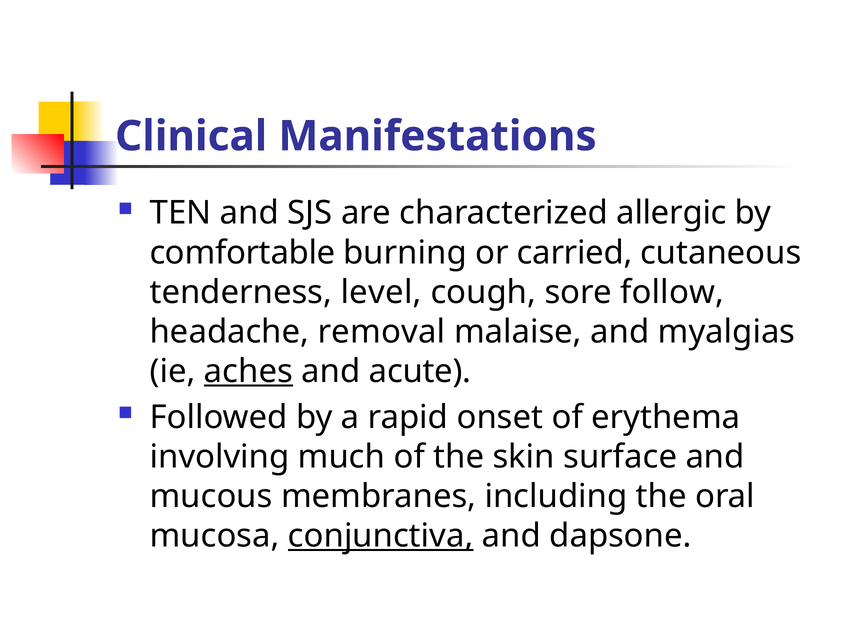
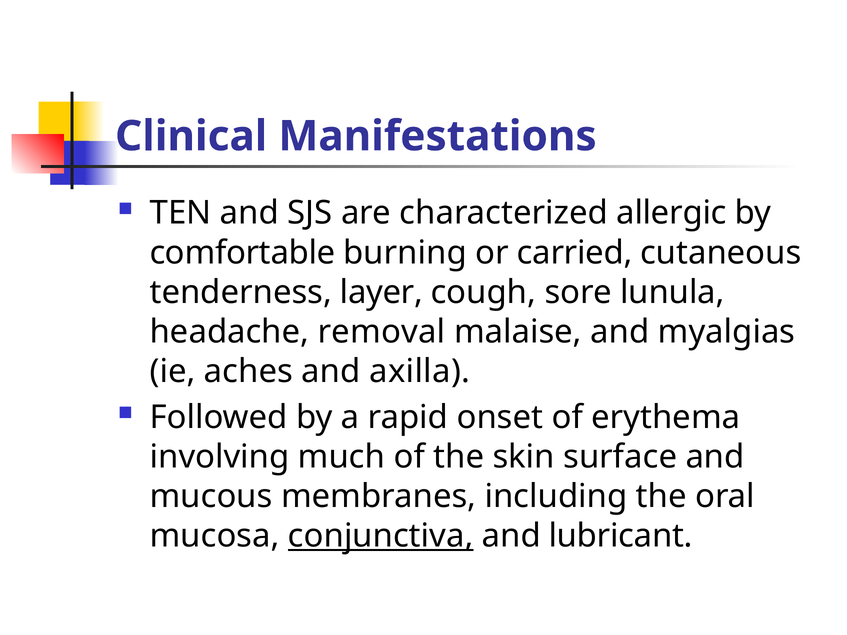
level: level -> layer (382, 292)
follow: follow -> lunula (672, 292)
aches underline: present -> none (248, 371)
acute: acute -> axilla (420, 371)
dapsone: dapsone -> lubricant (621, 536)
